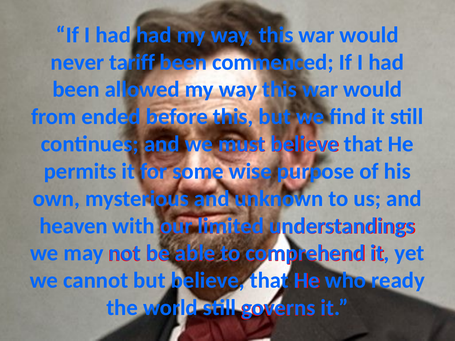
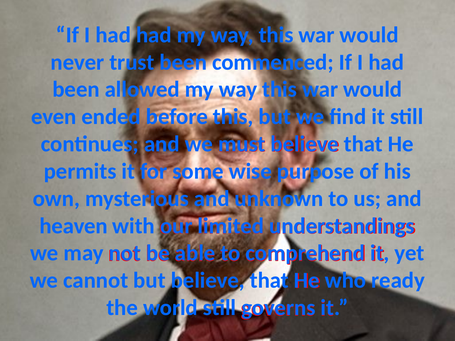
tariff: tariff -> trust (132, 62)
from: from -> even (54, 117)
